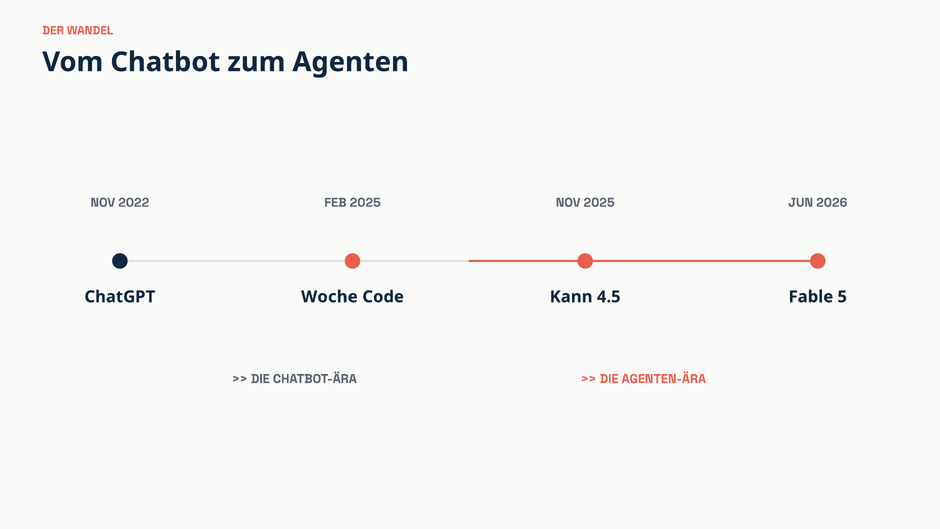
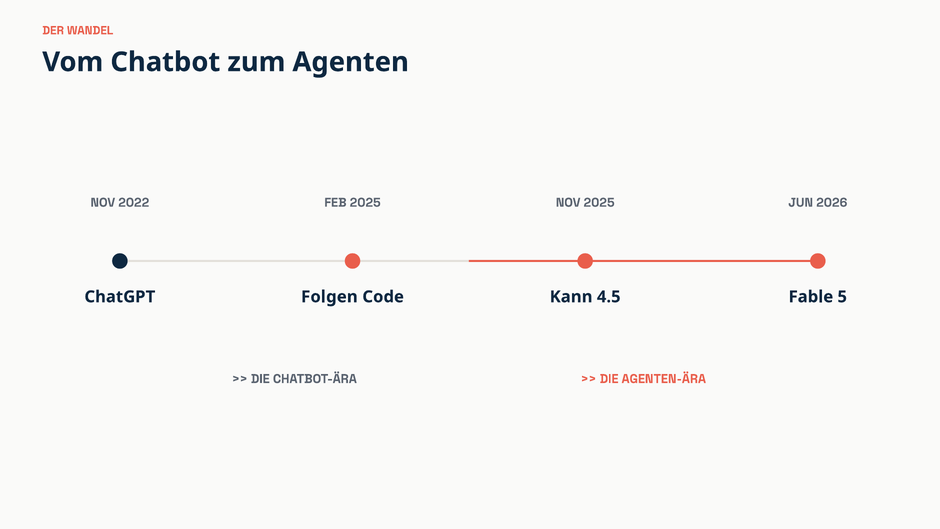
Woche: Woche -> Folgen (329, 297)
